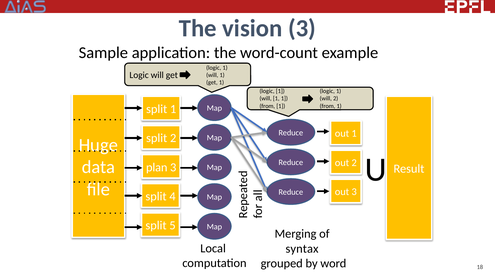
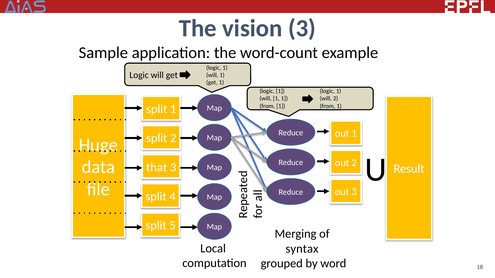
plan: plan -> that (157, 168)
